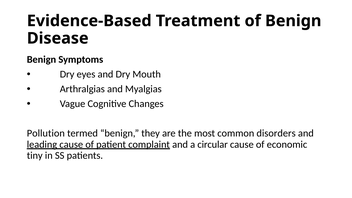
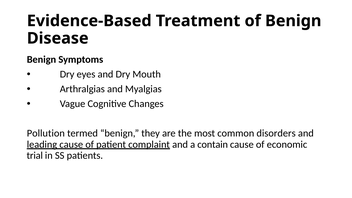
circular: circular -> contain (213, 144)
tiny: tiny -> trial (35, 155)
